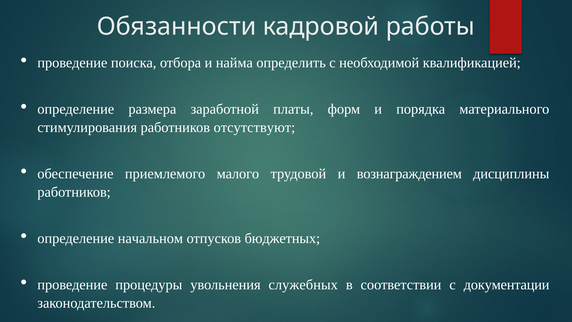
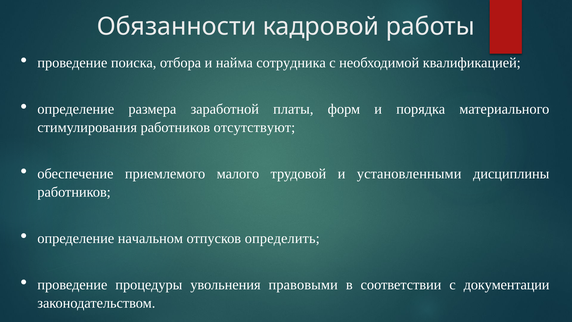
определить: определить -> сотрудника (291, 63)
вознаграждением: вознаграждением -> установленными (409, 174)
бюджетных: бюджетных -> определить (282, 238)
служебных: служебных -> правовыми (303, 285)
